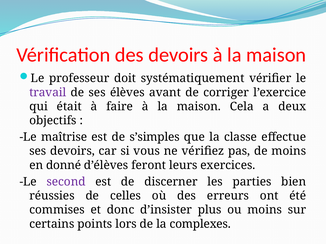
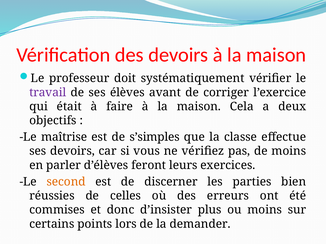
donné: donné -> parler (64, 166)
second colour: purple -> orange (66, 182)
complexes: complexes -> demander (200, 224)
